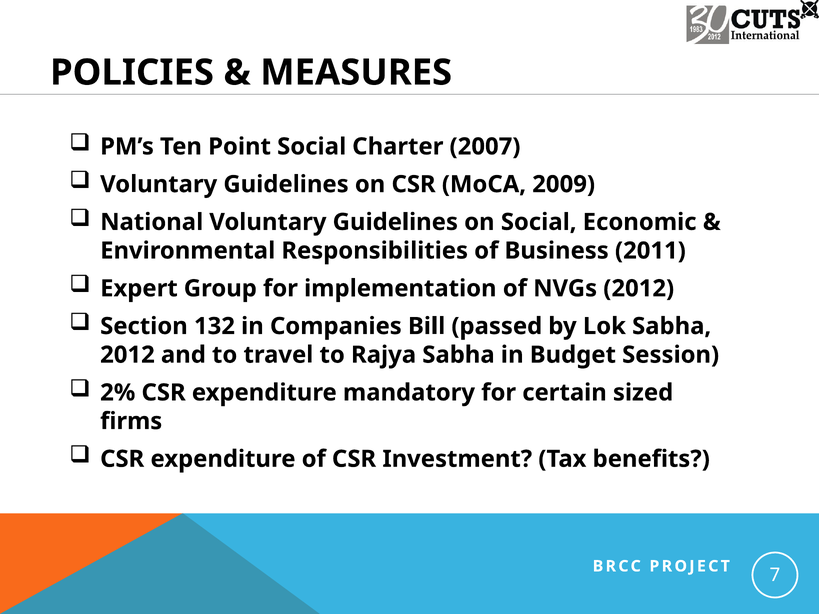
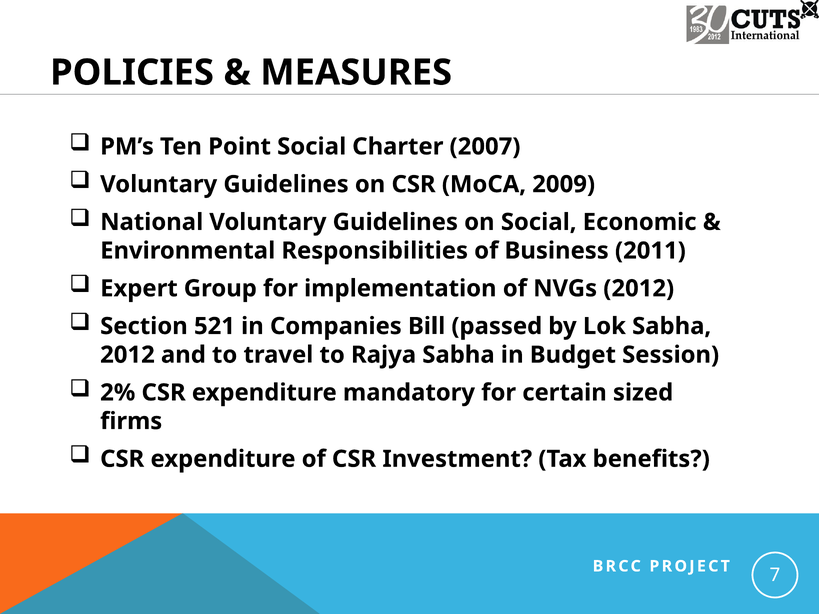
132: 132 -> 521 (214, 326)
